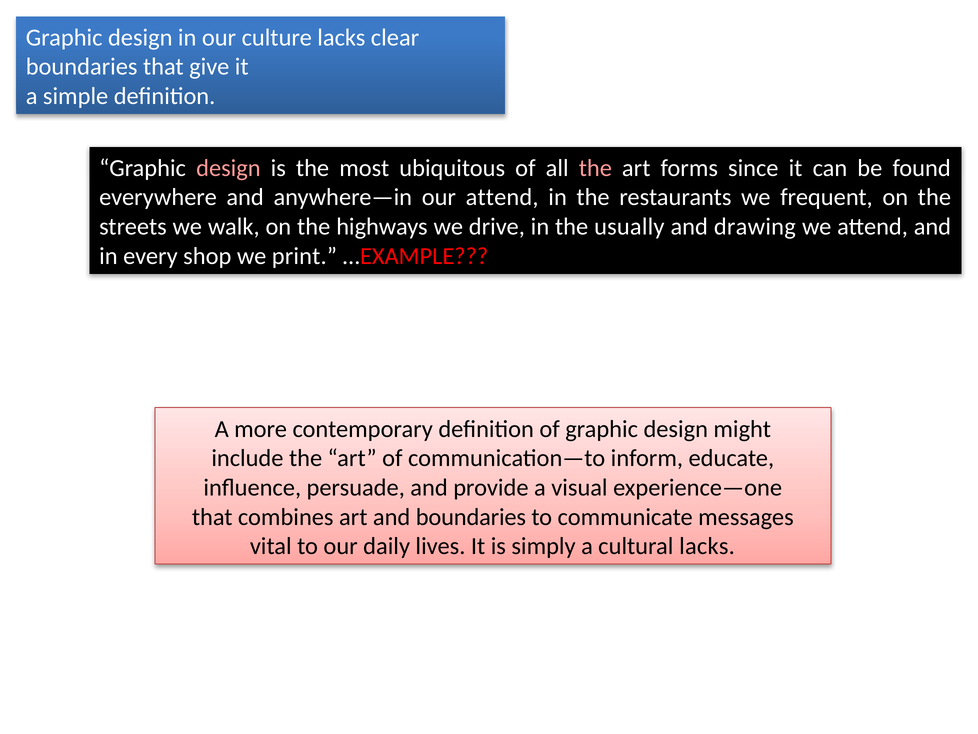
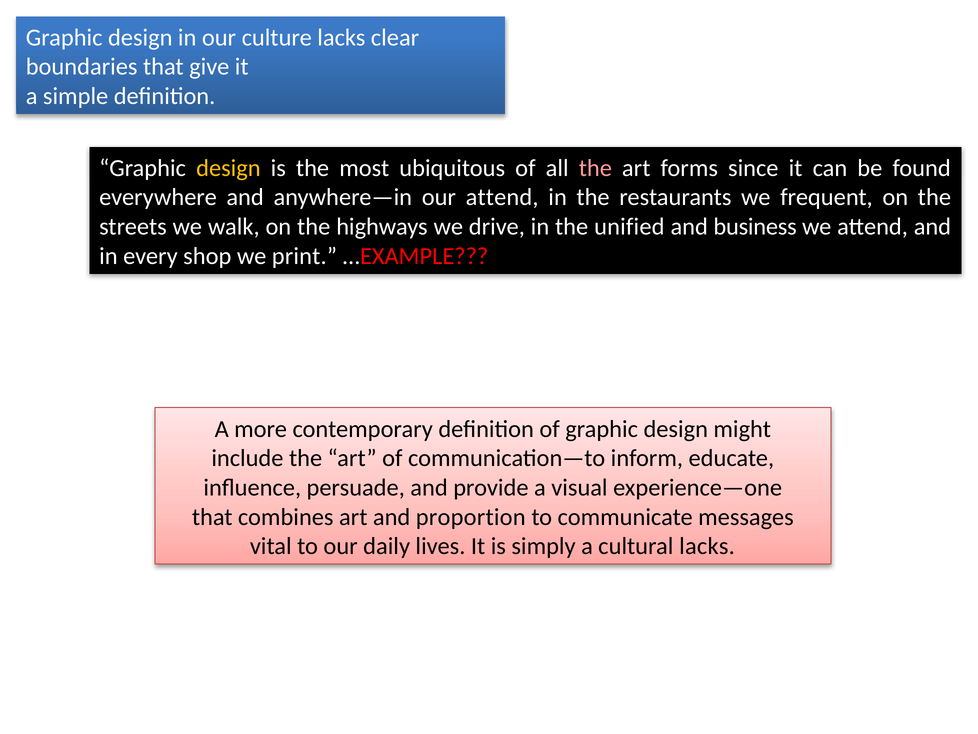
design colour: pink -> yellow (228, 168)
usually: usually -> unified (629, 227)
drawing: drawing -> business (755, 227)
and boundaries: boundaries -> proportion (471, 517)
